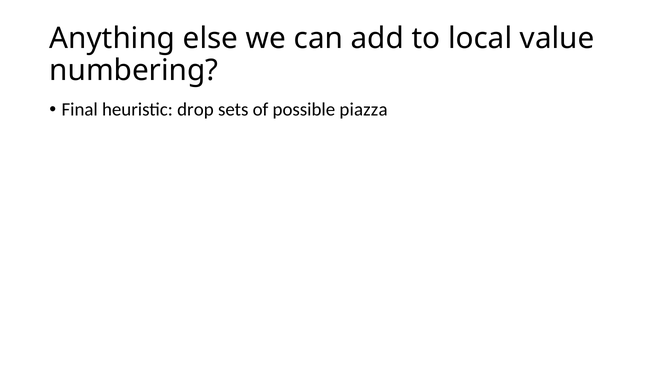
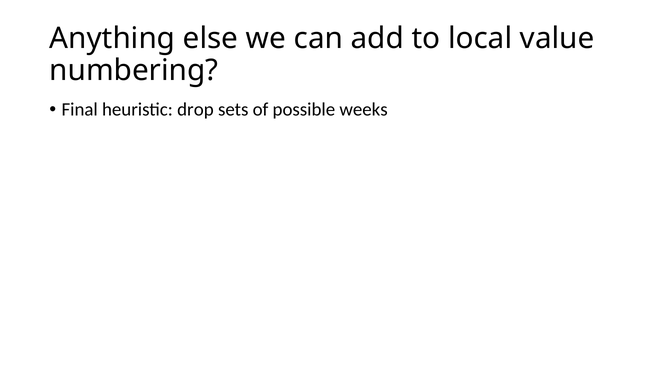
piazza: piazza -> weeks (364, 110)
